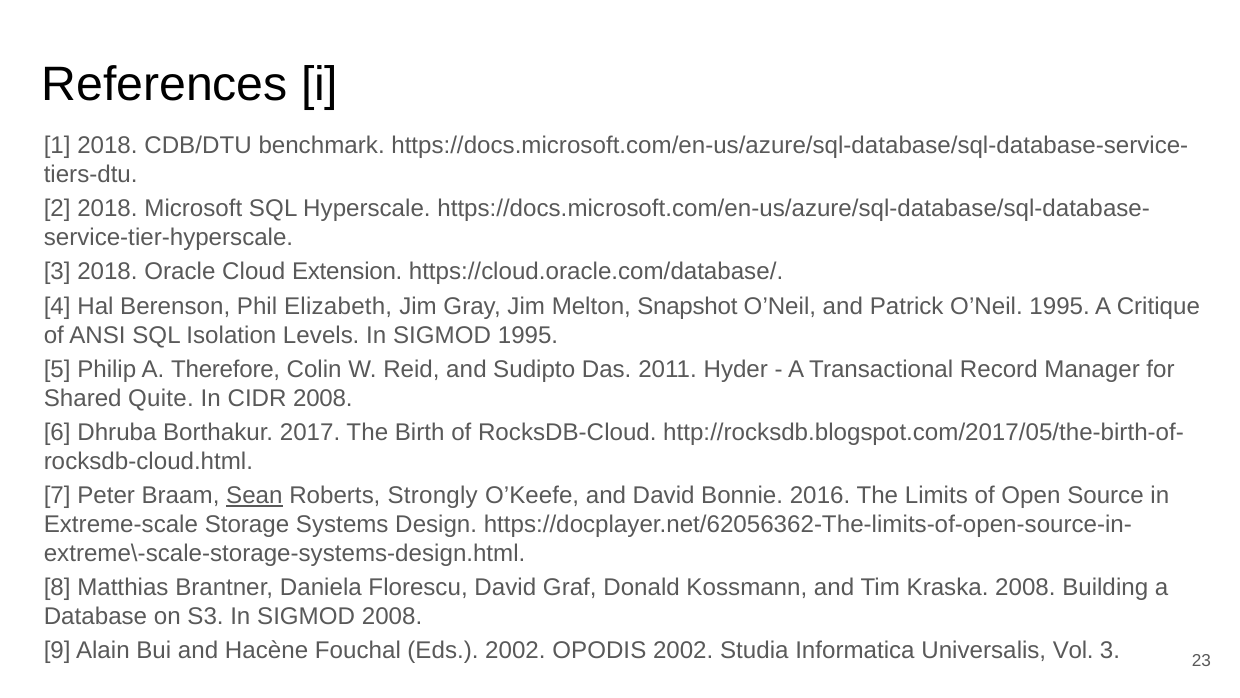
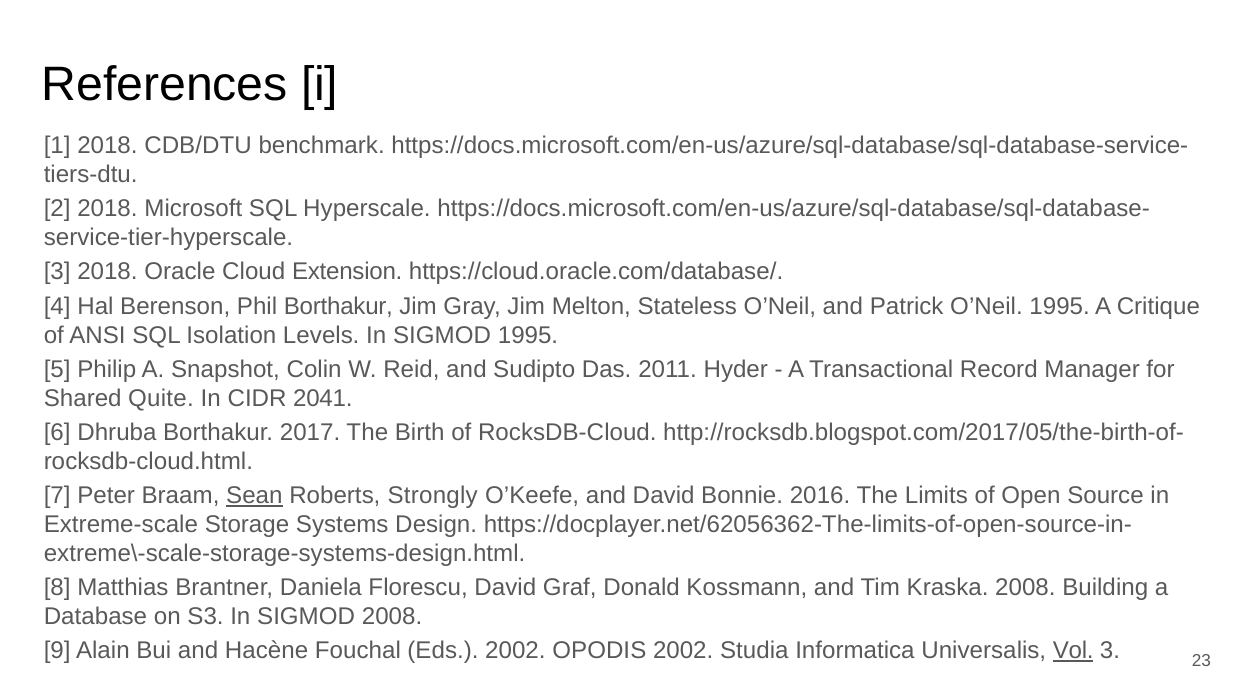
Phil Elizabeth: Elizabeth -> Borthakur (338, 306)
Snapshot: Snapshot -> Stateless (687, 306)
Therefore: Therefore -> Snapshot (226, 369)
CIDR 2008: 2008 -> 2041 (323, 398)
Vol underline: none -> present (1073, 650)
